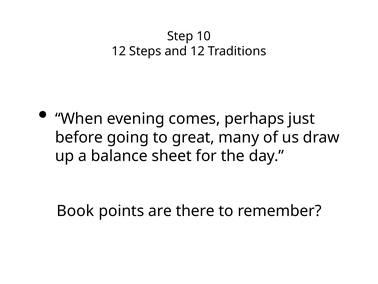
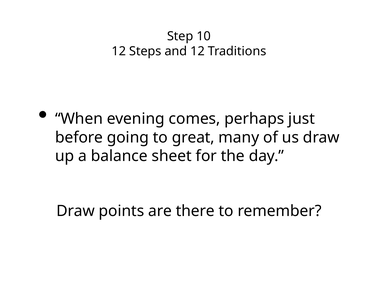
Book: Book -> Draw (76, 211)
